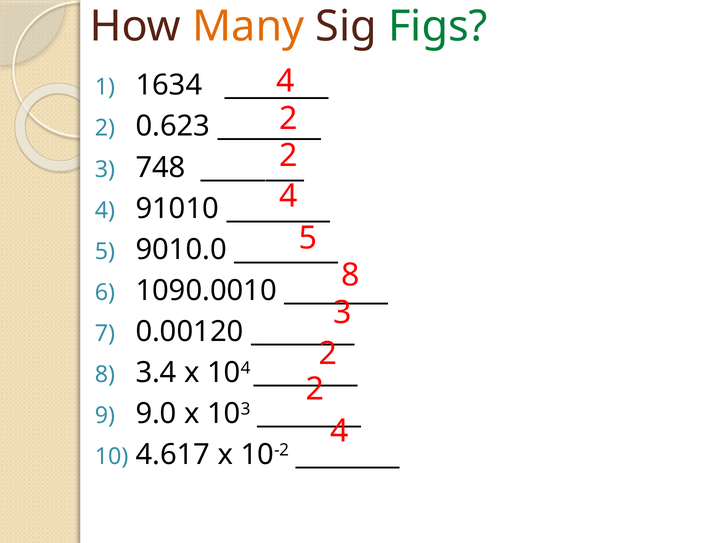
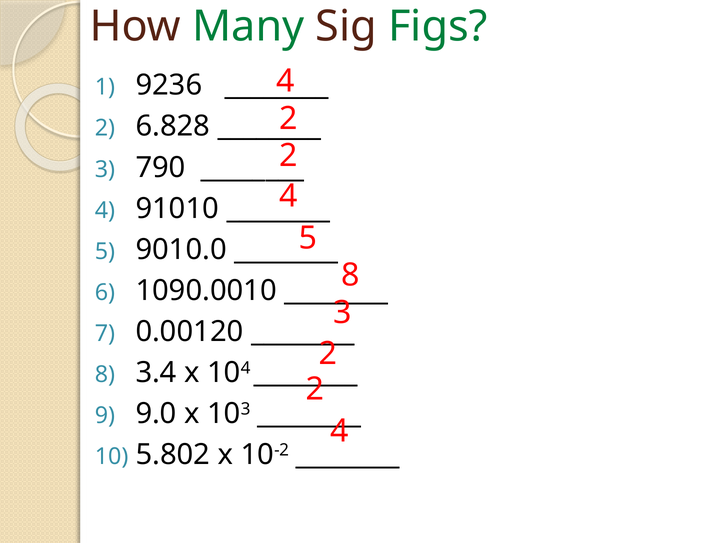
Many colour: orange -> green (248, 26)
1634: 1634 -> 9236 (169, 85)
0.623: 0.623 -> 6.828 (173, 126)
748: 748 -> 790 (161, 167)
4.617: 4.617 -> 5.802 (173, 455)
